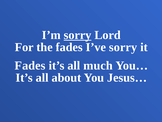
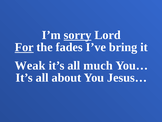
For underline: none -> present (24, 47)
I’ve sorry: sorry -> bring (123, 47)
Fades: Fades -> Weak (30, 65)
